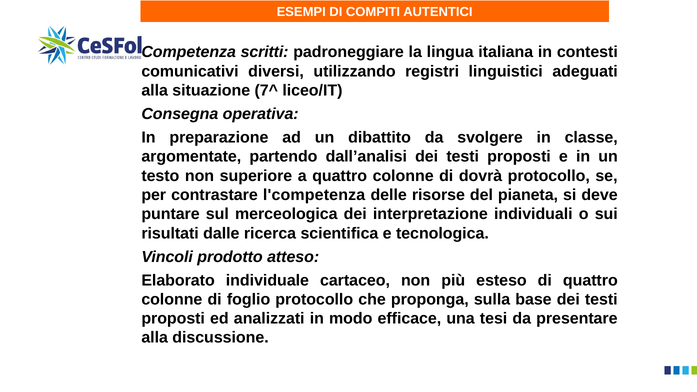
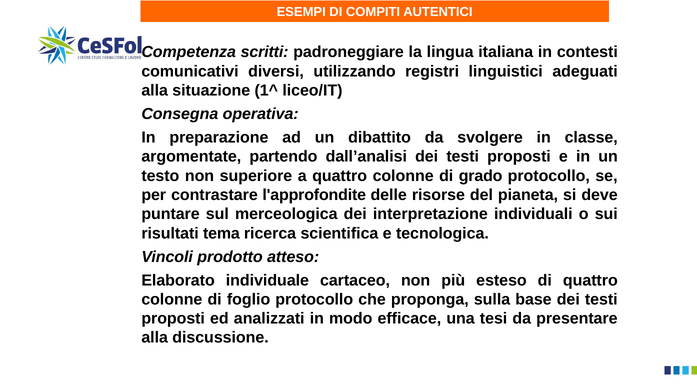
7^: 7^ -> 1^ (266, 90)
dovrà: dovrà -> grado (481, 176)
l'competenza: l'competenza -> l'approfondite (314, 195)
dalle: dalle -> tema (221, 233)
